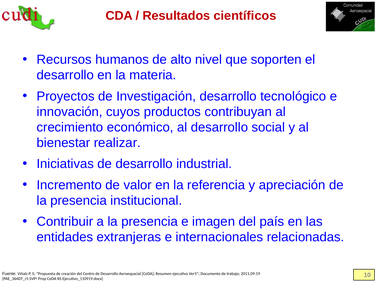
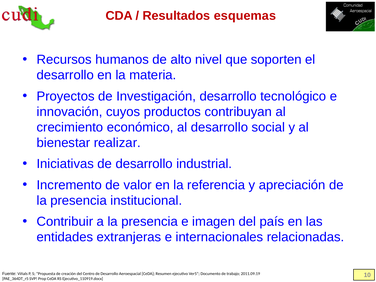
científicos: científicos -> esquemas (245, 16)
